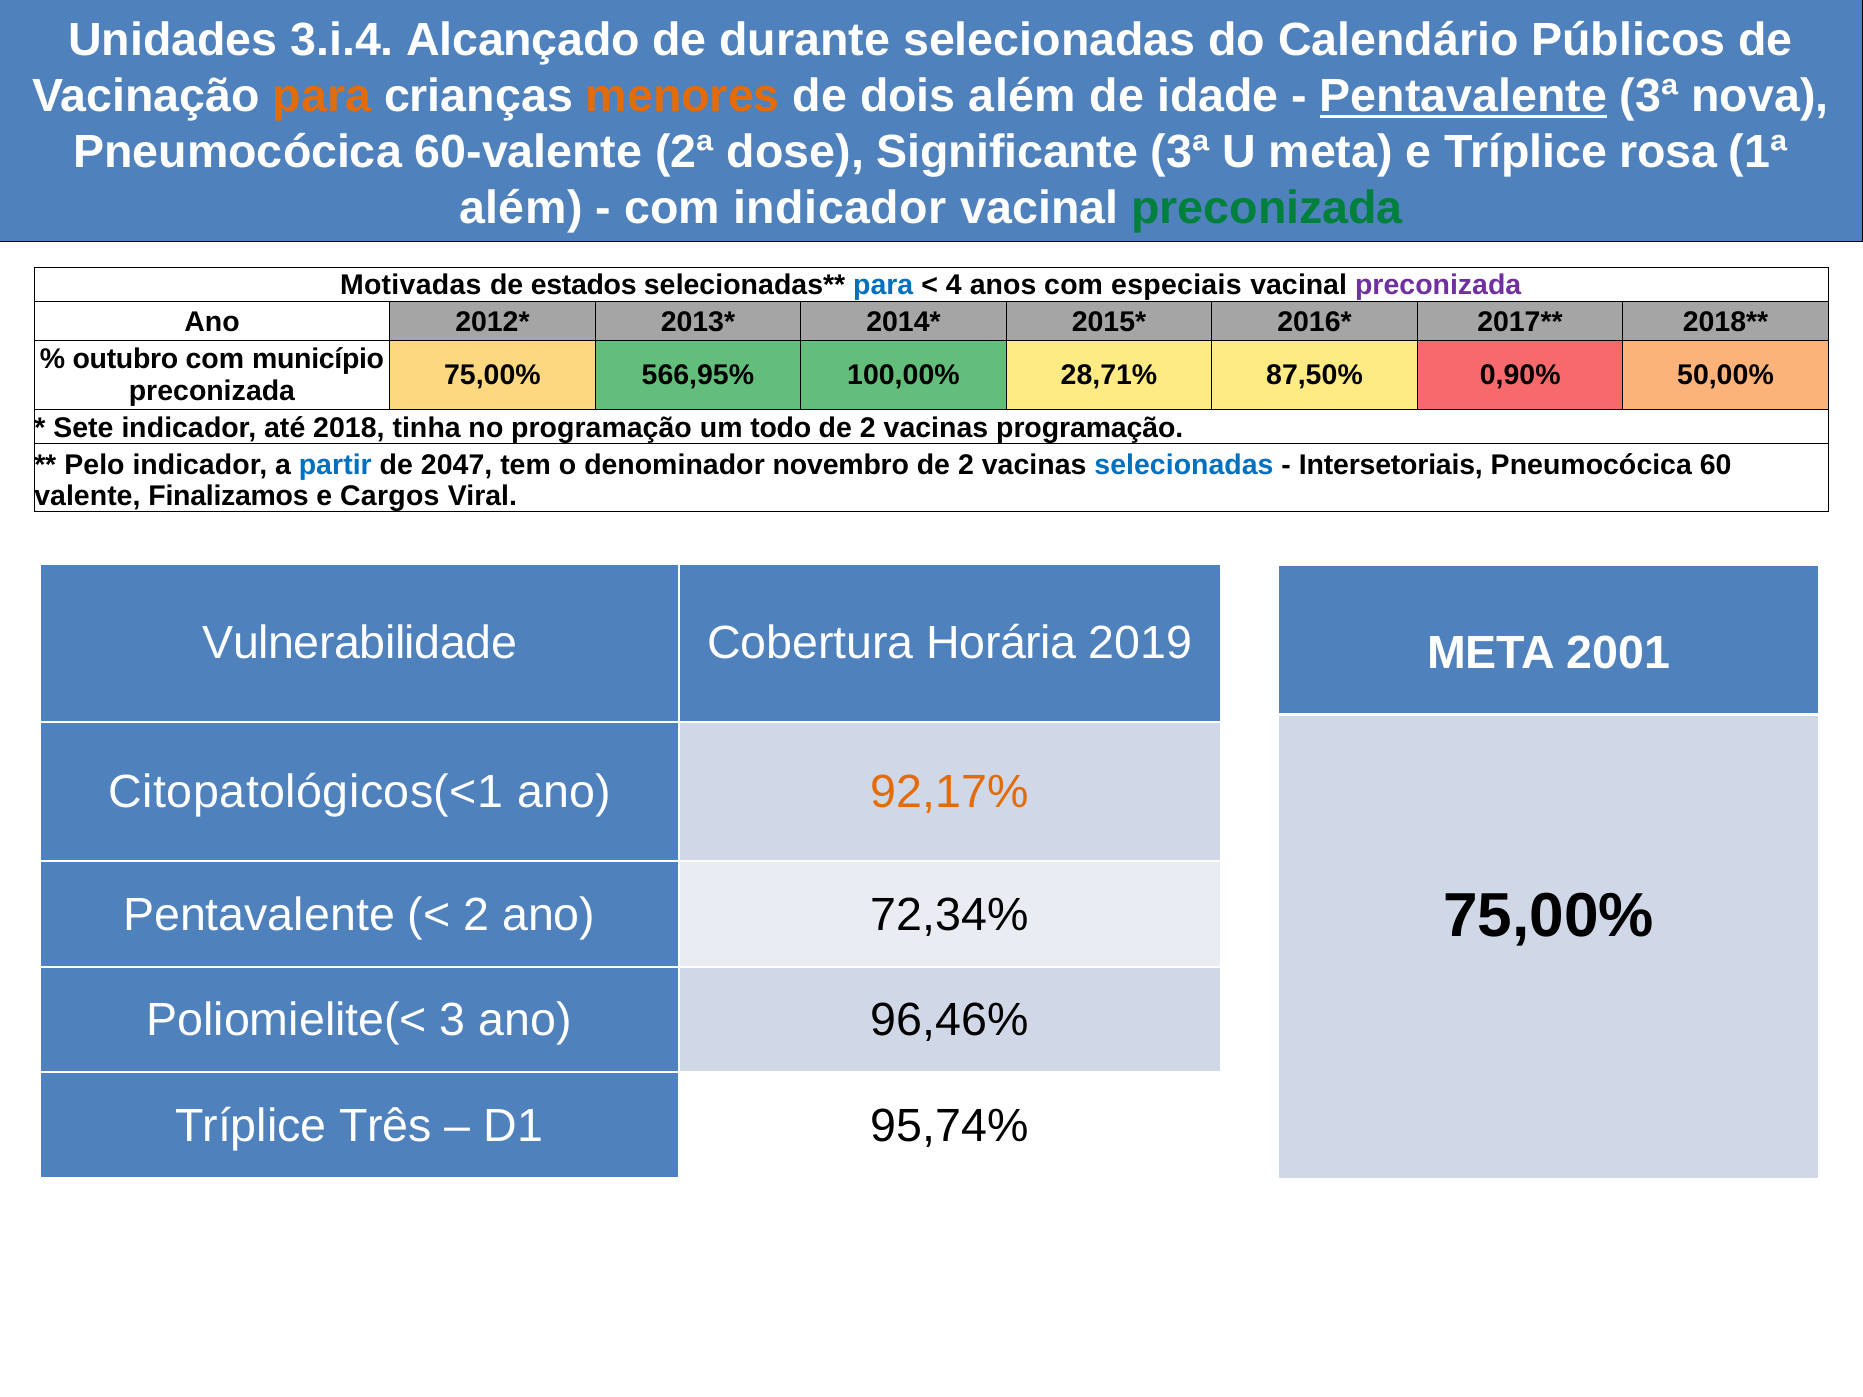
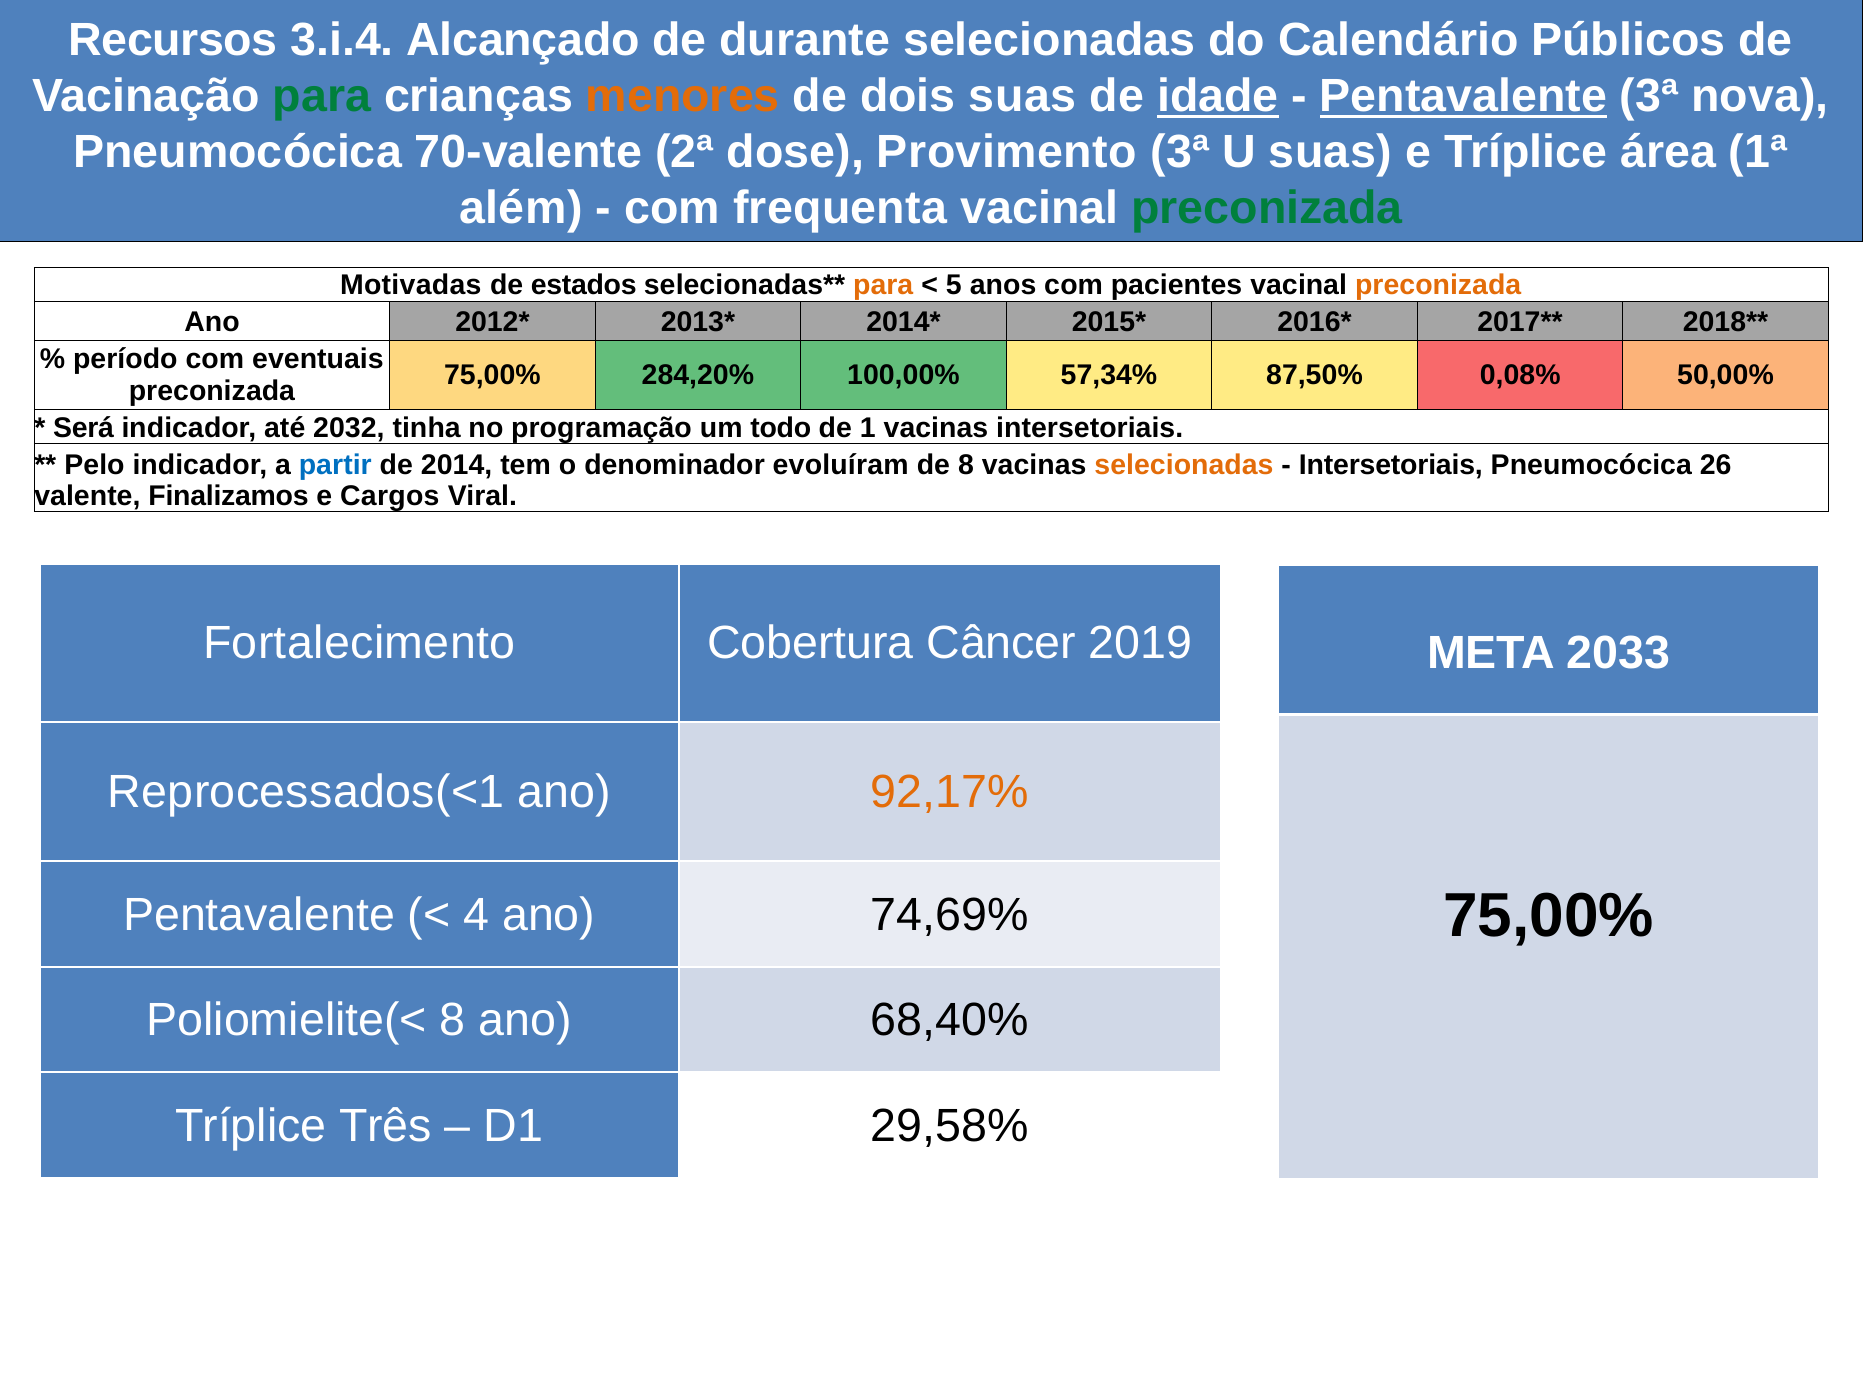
Unidades: Unidades -> Recursos (173, 40)
para colour: orange -> green (322, 96)
dois além: além -> suas (1023, 96)
idade underline: none -> present (1218, 96)
60-valente: 60-valente -> 70-valente (529, 152)
Significante: Significante -> Provimento (1007, 152)
U meta: meta -> suas (1330, 152)
rosa: rosa -> área (1668, 152)
com indicador: indicador -> frequenta (840, 208)
para colour: blue -> orange (883, 285)
4: 4 -> 5 (954, 285)
especiais: especiais -> pacientes (1177, 285)
preconizada colour: purple -> orange (1438, 285)
outubro: outubro -> período (125, 360)
município: município -> eventuais (318, 360)
566,95%: 566,95% -> 284,20% (698, 375)
28,71%: 28,71% -> 57,34% (1109, 375)
0,90%: 0,90% -> 0,08% (1520, 375)
Sete: Sete -> Será (84, 428)
2018: 2018 -> 2032 (349, 428)
2: 2 -> 1 (868, 428)
vacinas programação: programação -> intersetoriais (1090, 428)
2047: 2047 -> 2014 (457, 465)
novembro: novembro -> evoluíram (841, 465)
2: 2 -> 8 (966, 465)
selecionadas colour: blue -> orange (1184, 465)
60: 60 -> 26 (1716, 465)
Vulnerabilidade: Vulnerabilidade -> Fortalecimento (359, 644)
Horária: Horária -> Câncer (1001, 644)
2001: 2001 -> 2033 (1618, 653)
Citopatológicos(<1: Citopatológicos(<1 -> Reprocessados(<1 (306, 792)
2: 2 -> 4 (476, 915)
72,34%: 72,34% -> 74,69% (950, 915)
Poliomielite(< 3: 3 -> 8 (453, 1020)
96,46%: 96,46% -> 68,40% (950, 1020)
95,74%: 95,74% -> 29,58% (950, 1126)
